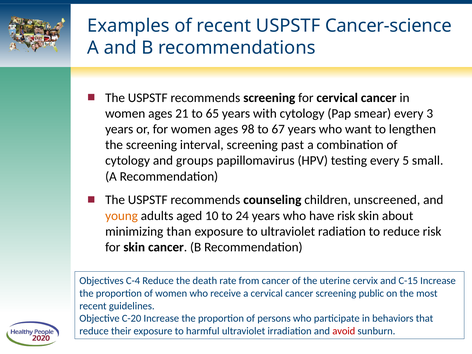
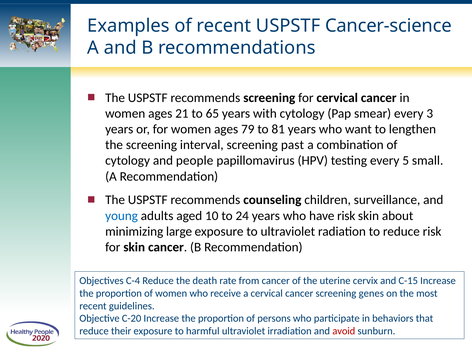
98: 98 -> 79 (248, 129)
67: 67 -> 81 (278, 129)
groups: groups -> people (195, 161)
unscreened: unscreened -> surveillance (387, 200)
young colour: orange -> blue (122, 216)
than: than -> large (179, 231)
public: public -> genes (371, 293)
